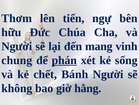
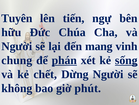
Thơm: Thơm -> Tuyên (17, 18)
sống underline: none -> present (126, 60)
Bánh: Bánh -> Dừng (75, 74)
hằng: hằng -> phút (88, 88)
